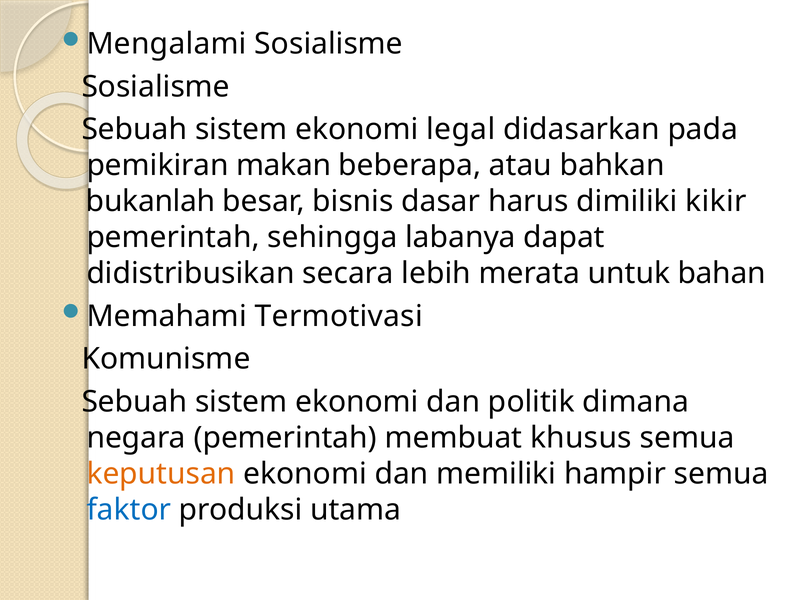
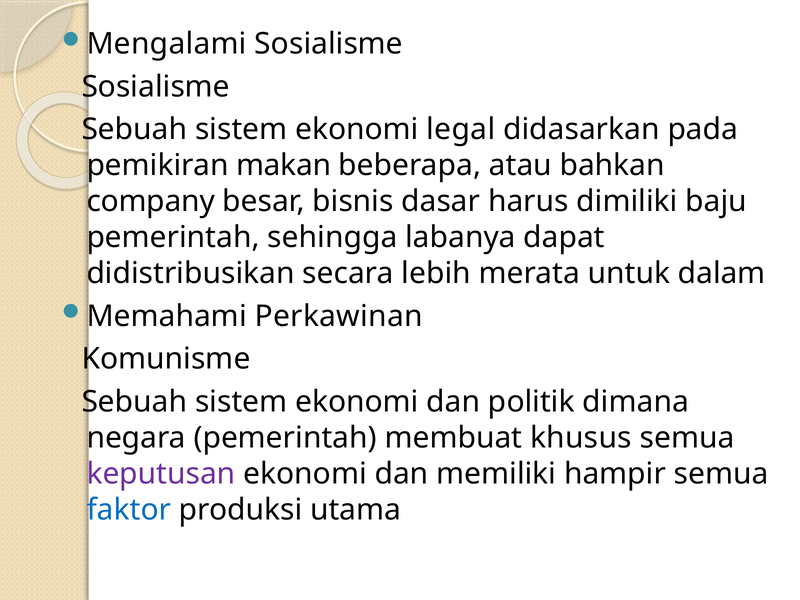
bukanlah: bukanlah -> company (151, 202)
kikir: kikir -> baju (716, 202)
bahan: bahan -> dalam (722, 274)
Termotivasi: Termotivasi -> Perkawinan (339, 316)
keputusan colour: orange -> purple (161, 474)
